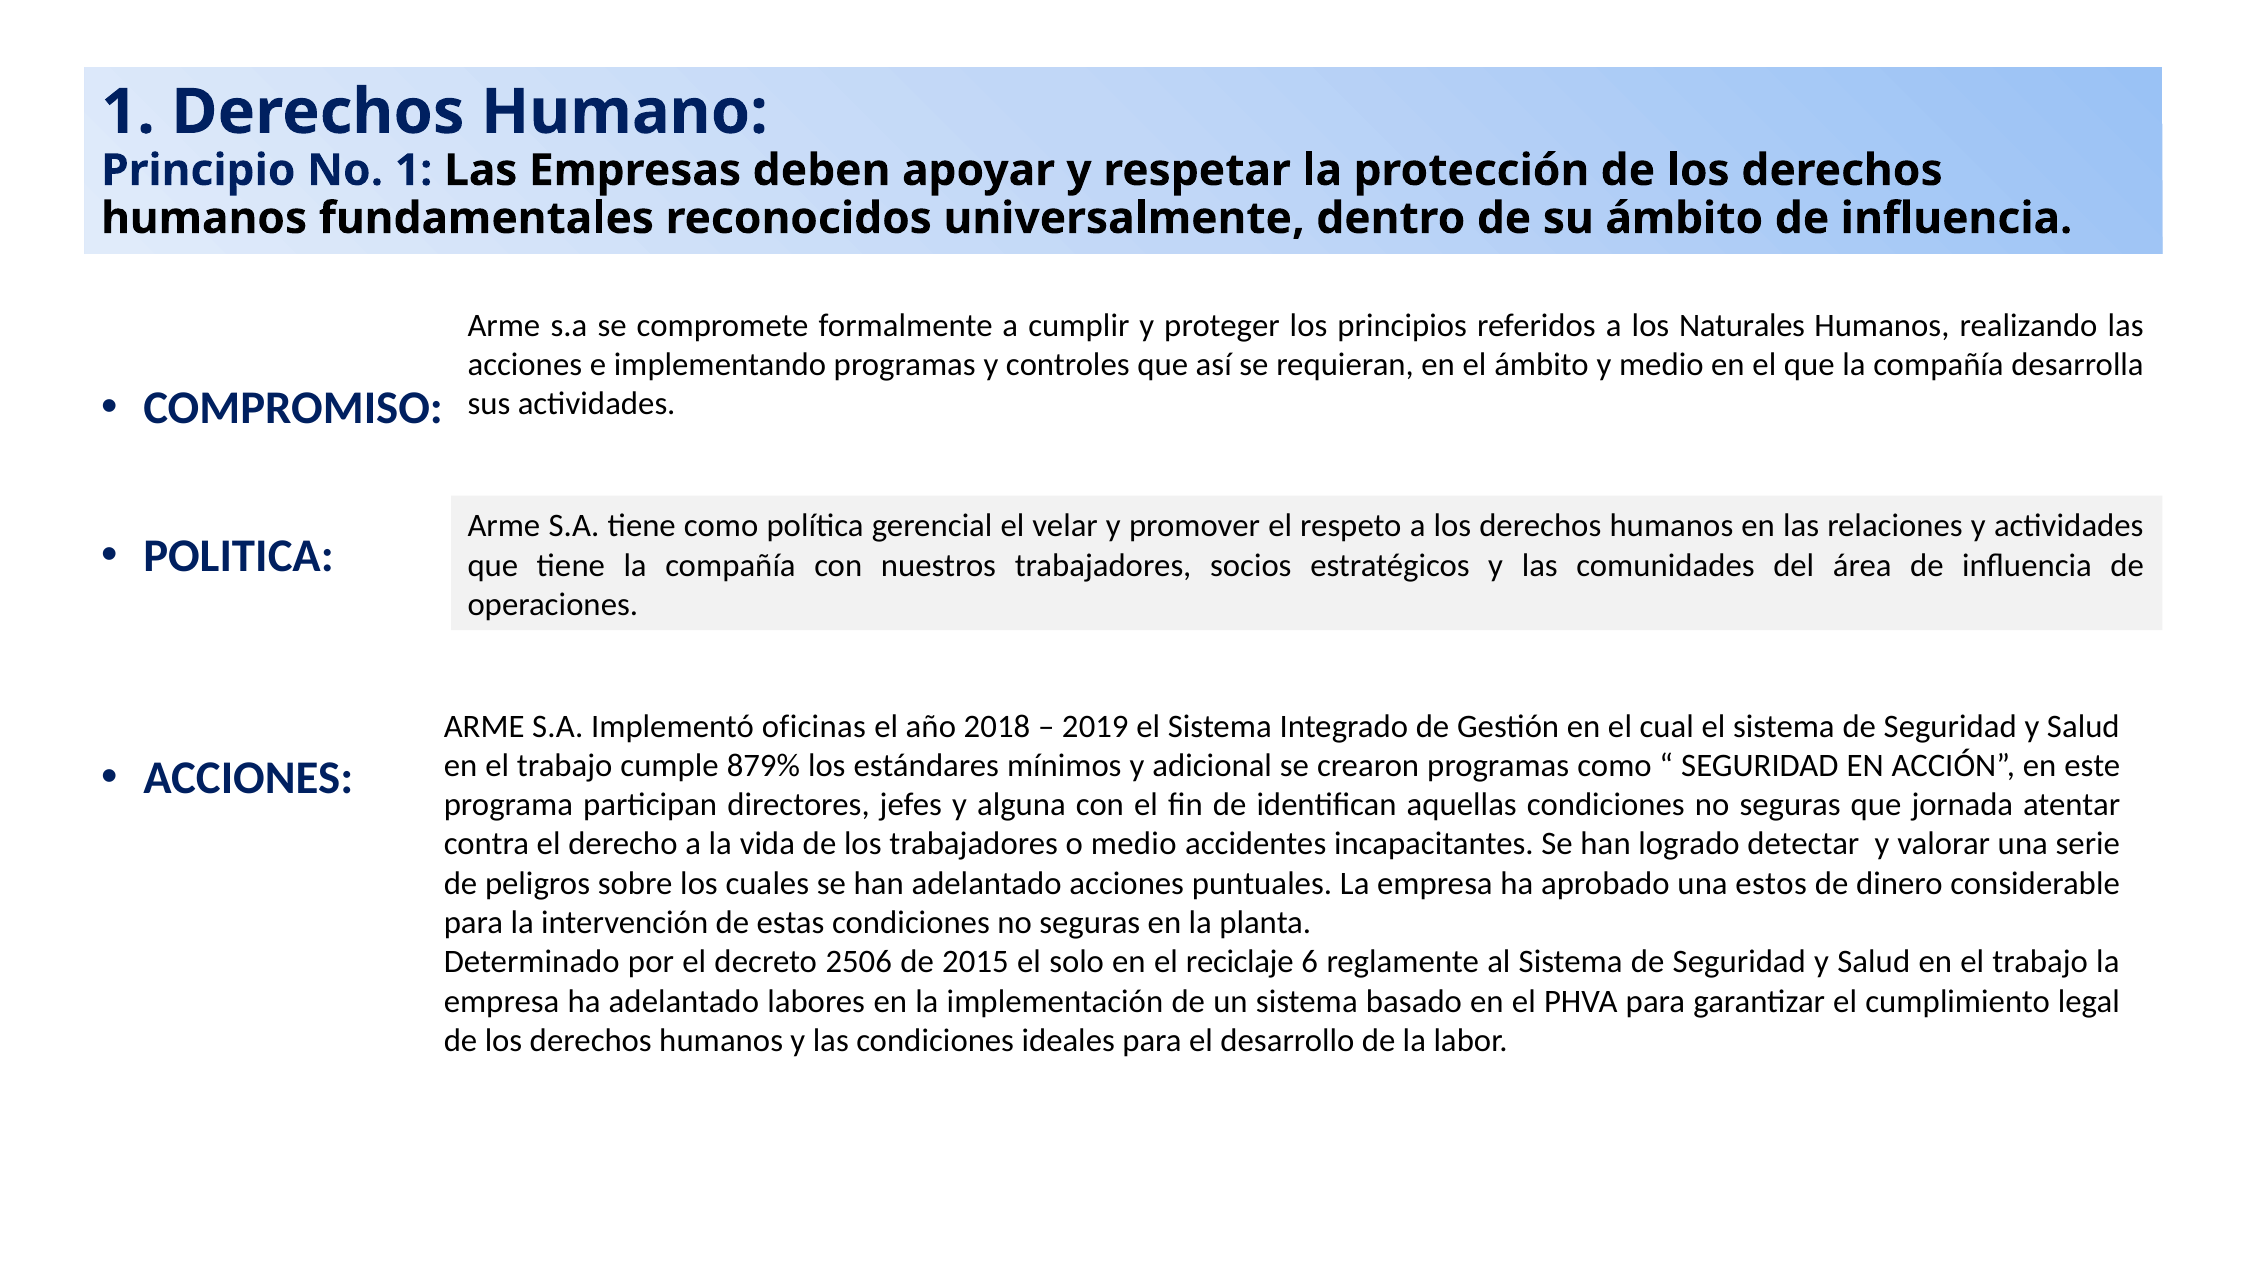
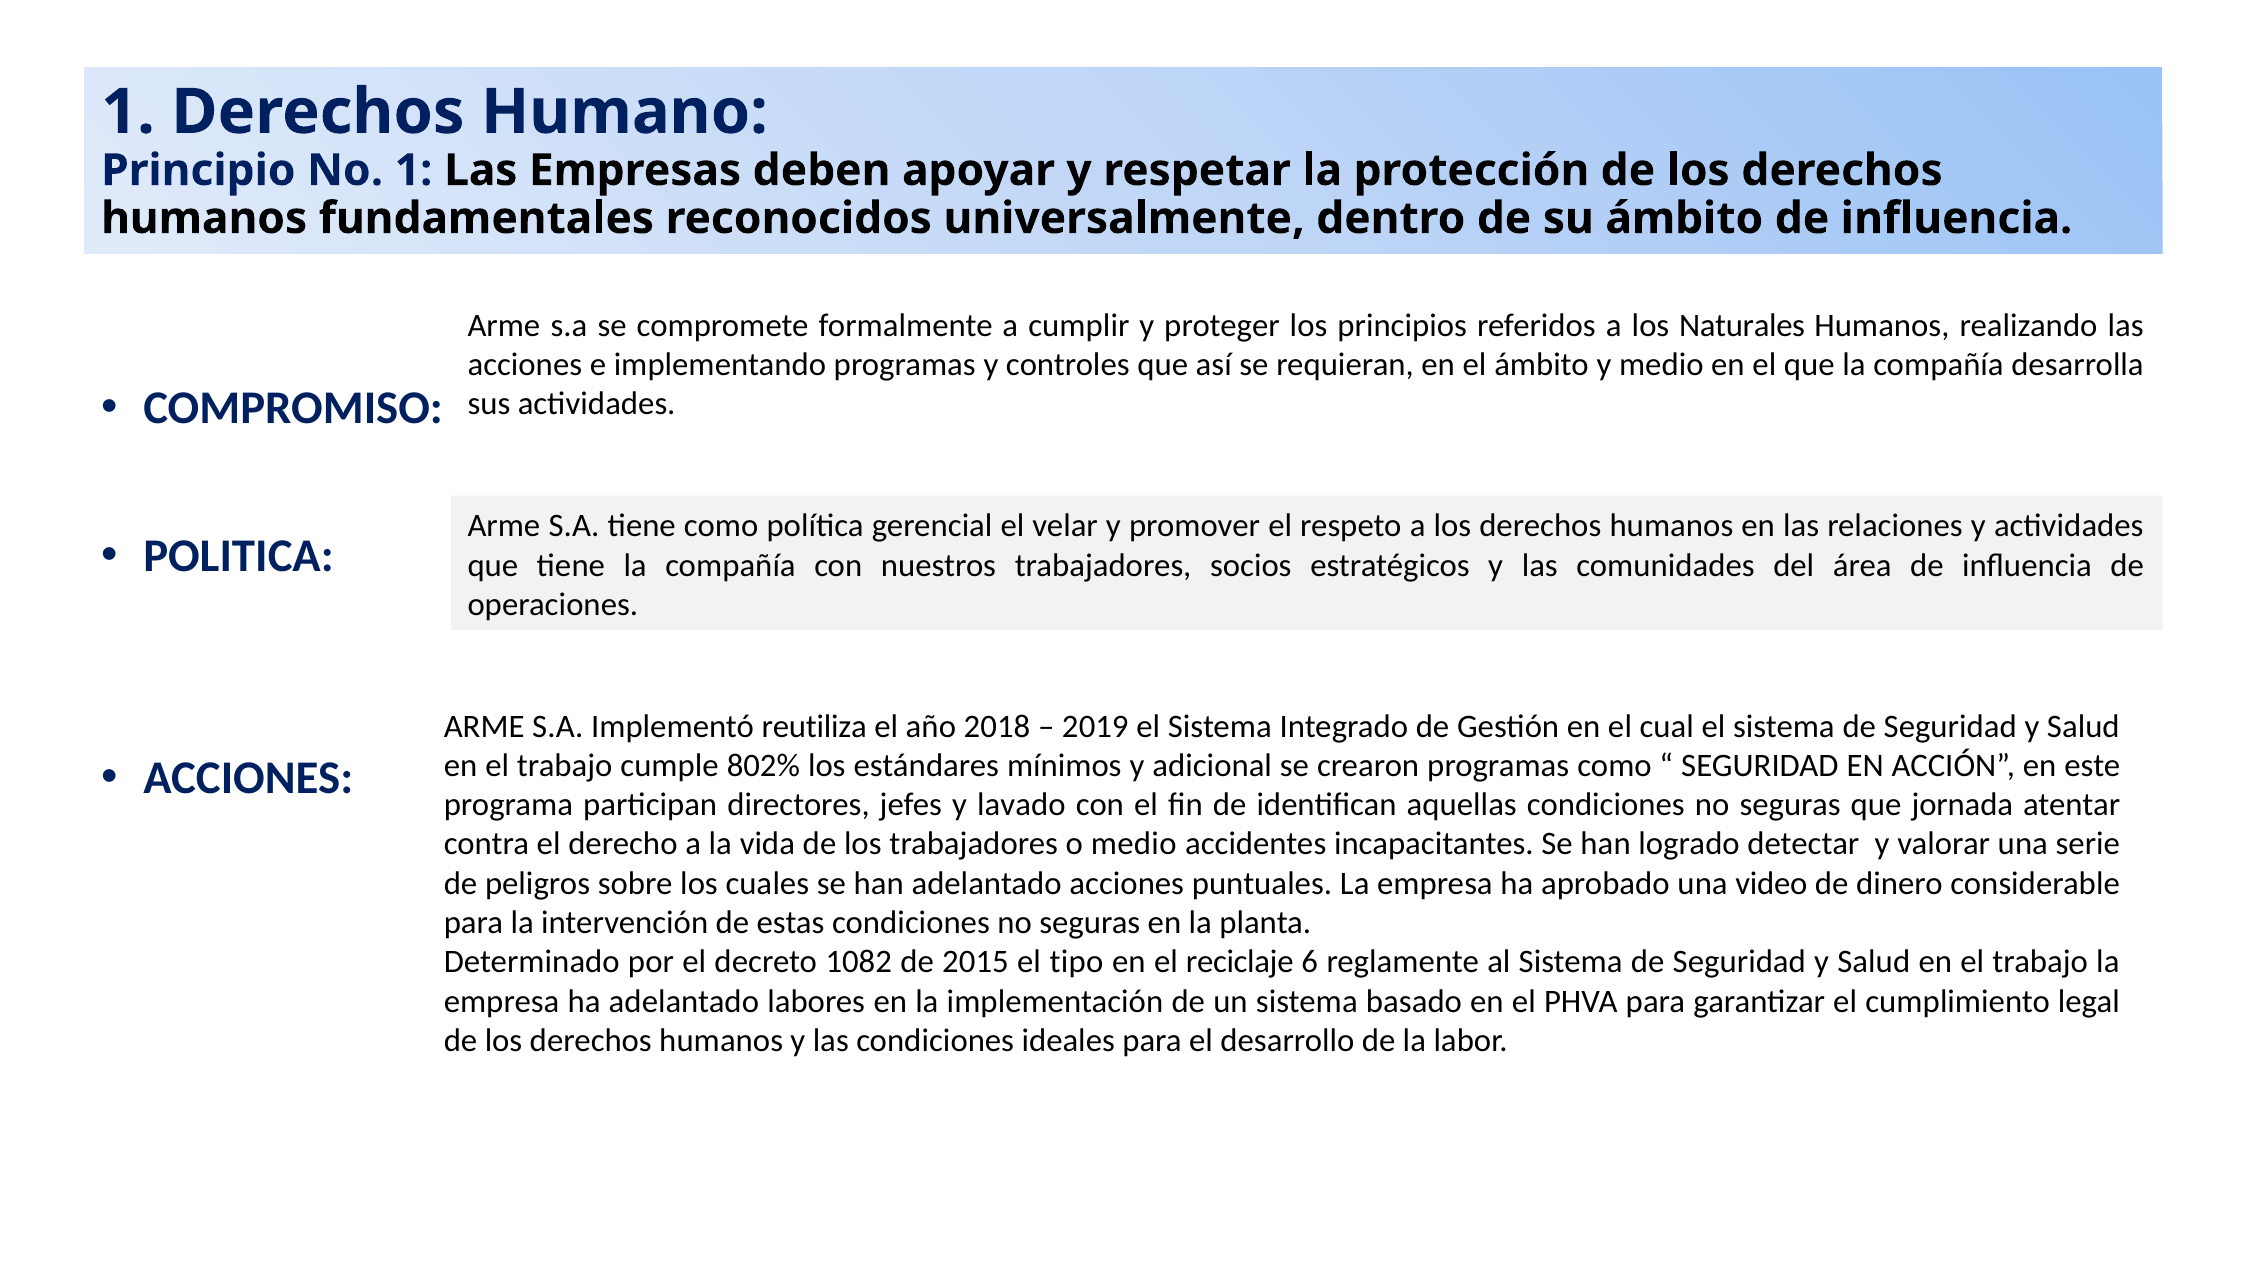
oficinas: oficinas -> reutiliza (814, 726)
879%: 879% -> 802% (763, 765)
alguna: alguna -> lavado (1021, 805)
estos: estos -> video (1771, 883)
2506: 2506 -> 1082 (859, 962)
solo: solo -> tipo (1076, 962)
